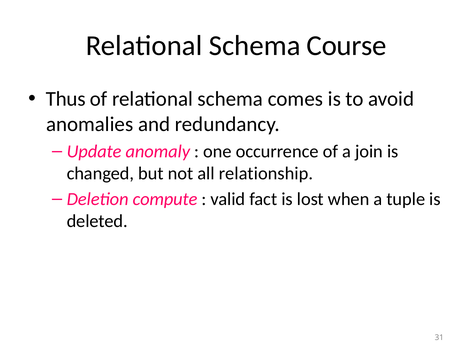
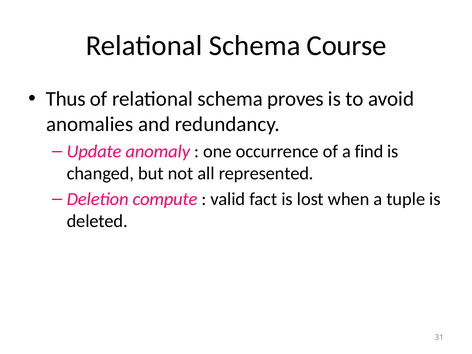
comes: comes -> proves (296, 99)
join: join -> find (369, 151)
relationship: relationship -> represented (266, 173)
